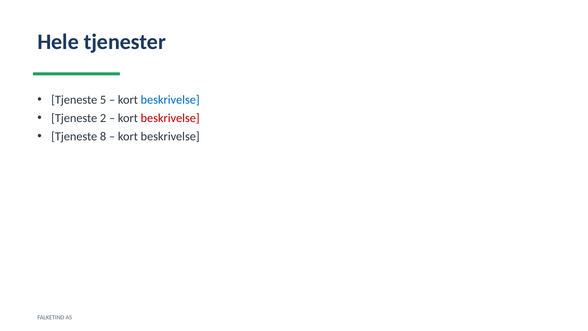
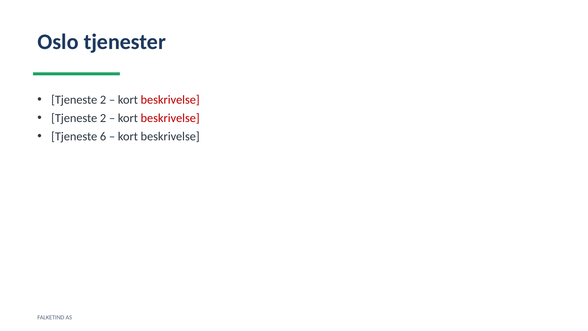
Hele: Hele -> Oslo (58, 42)
5: 5 -> 2 (103, 100)
beskrivelse colour: blue -> red (170, 100)
8: 8 -> 6 (103, 136)
